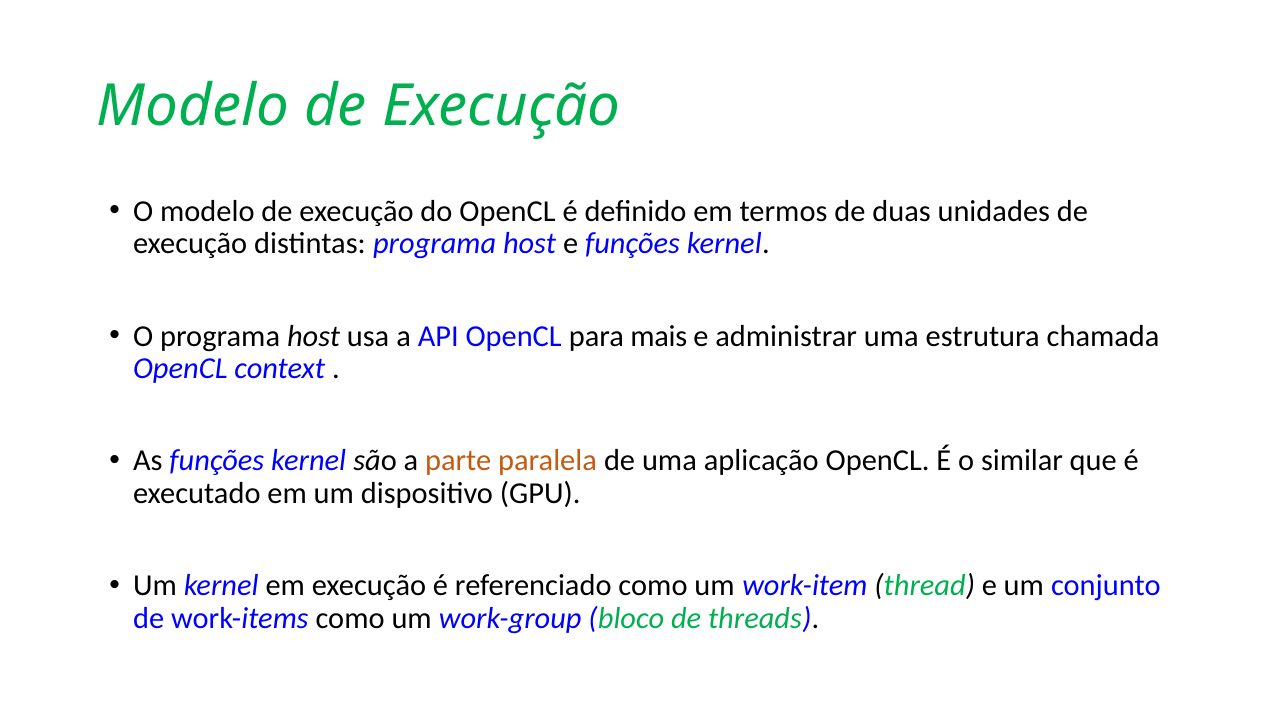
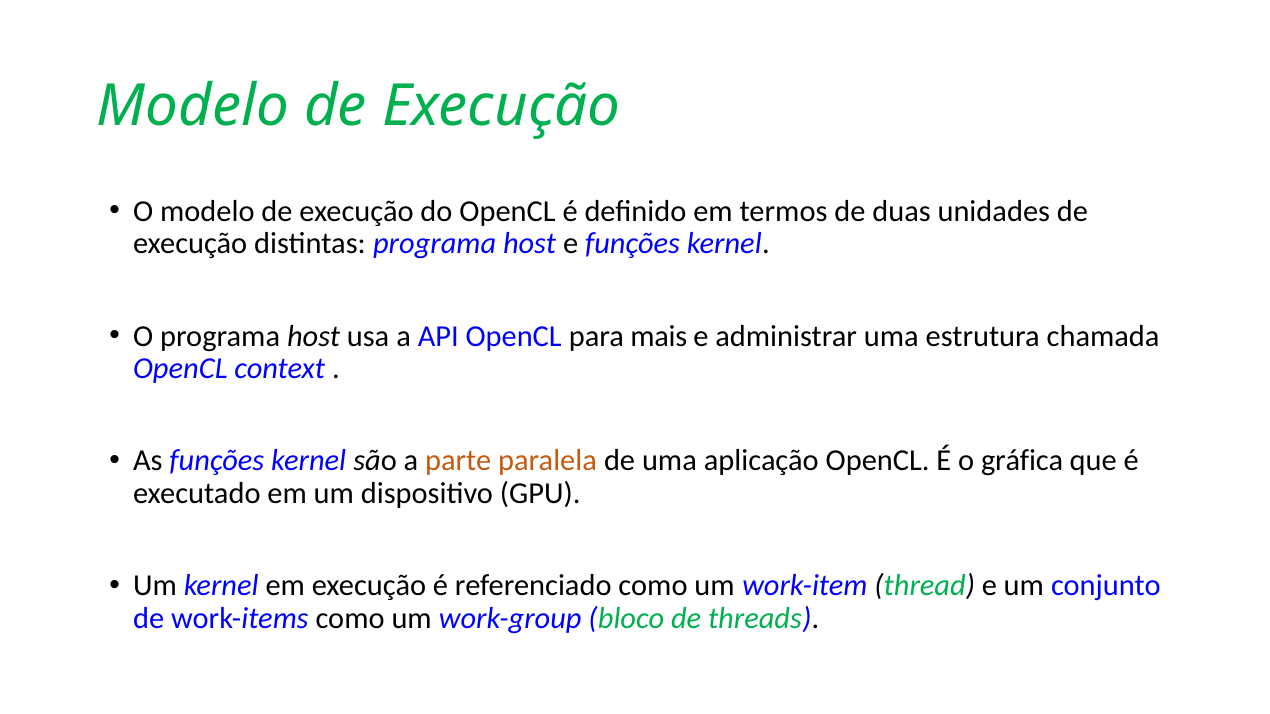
similar: similar -> gráfica (1022, 461)
